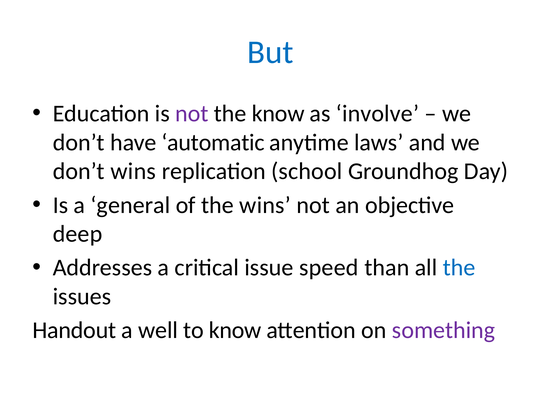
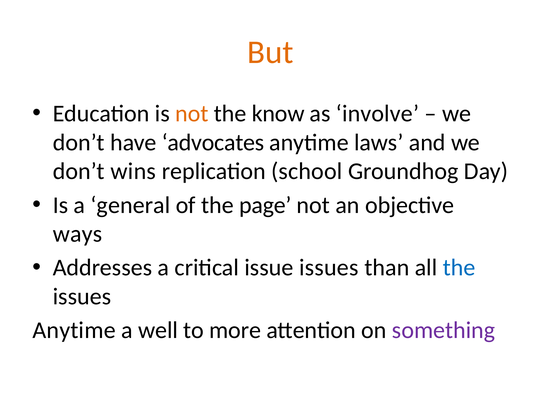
But colour: blue -> orange (270, 52)
not colour: purple -> orange (192, 114)
automatic: automatic -> advocates (213, 142)
the wins: wins -> page (265, 205)
deep: deep -> ways (78, 234)
issue speed: speed -> issues (329, 268)
Handout: Handout -> Anytime (74, 330)
to know: know -> more (235, 330)
